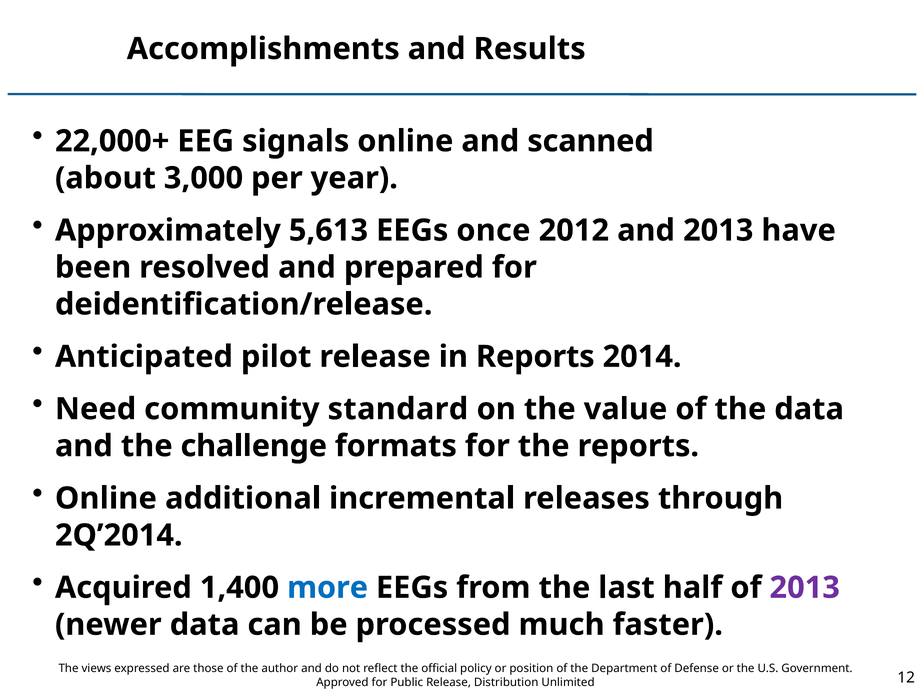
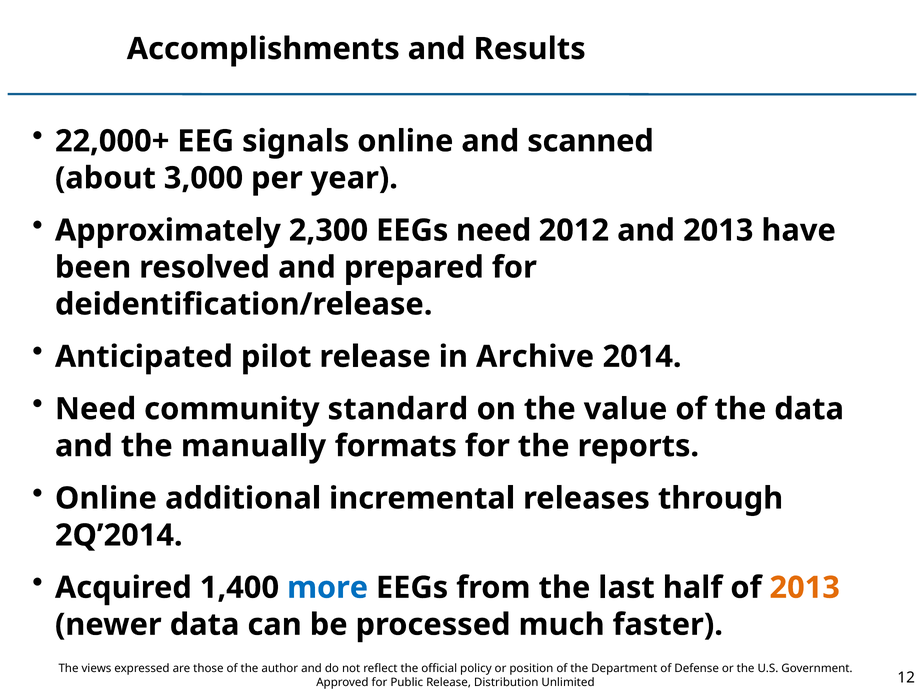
5,613: 5,613 -> 2,300 (328, 230)
EEGs once: once -> need (494, 230)
in Reports: Reports -> Archive (535, 357)
challenge: challenge -> manually (253, 446)
2013 colour: purple -> orange (805, 588)
